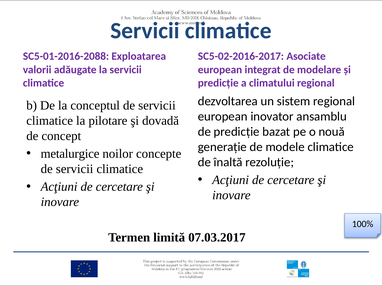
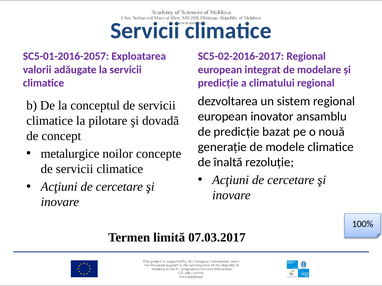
SC5-01-2016-2088: SC5-01-2016-2088 -> SC5-01-2016-2057 (66, 56)
SC5-02-2016-2017 Asociate: Asociate -> Regional (306, 56)
